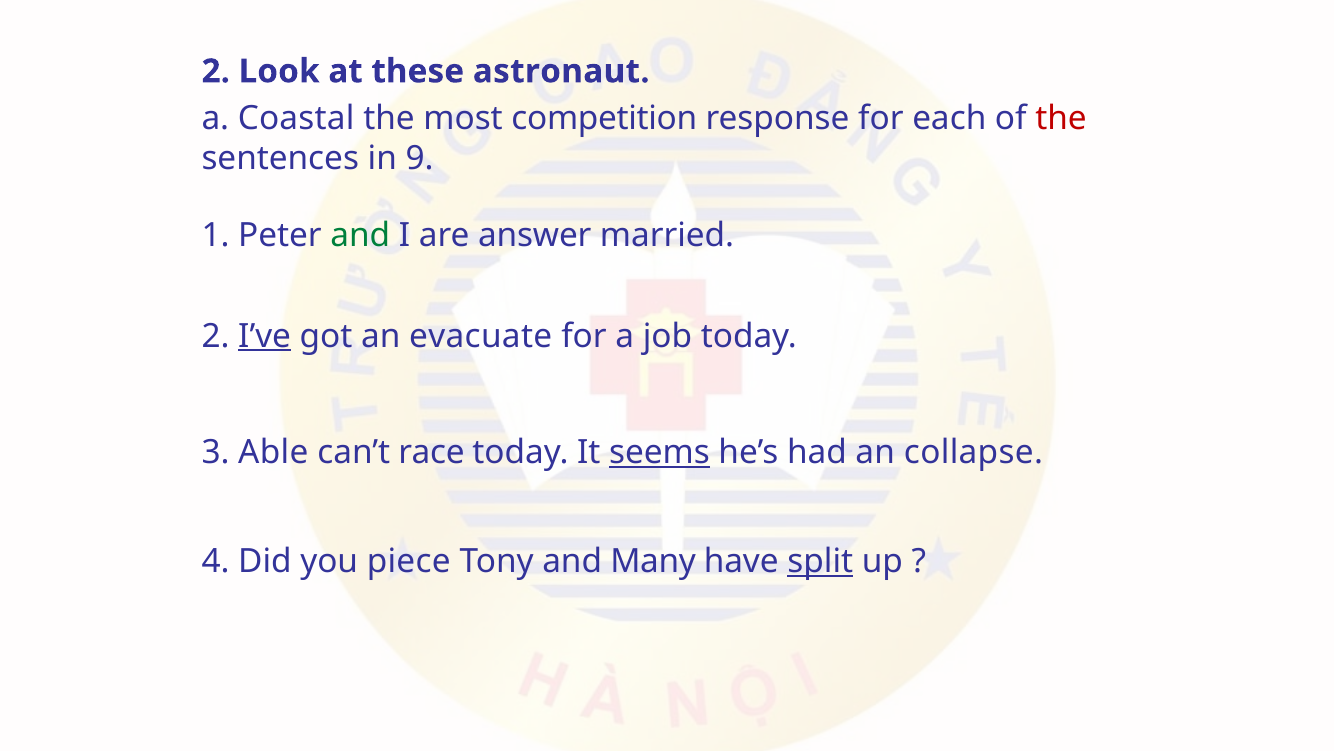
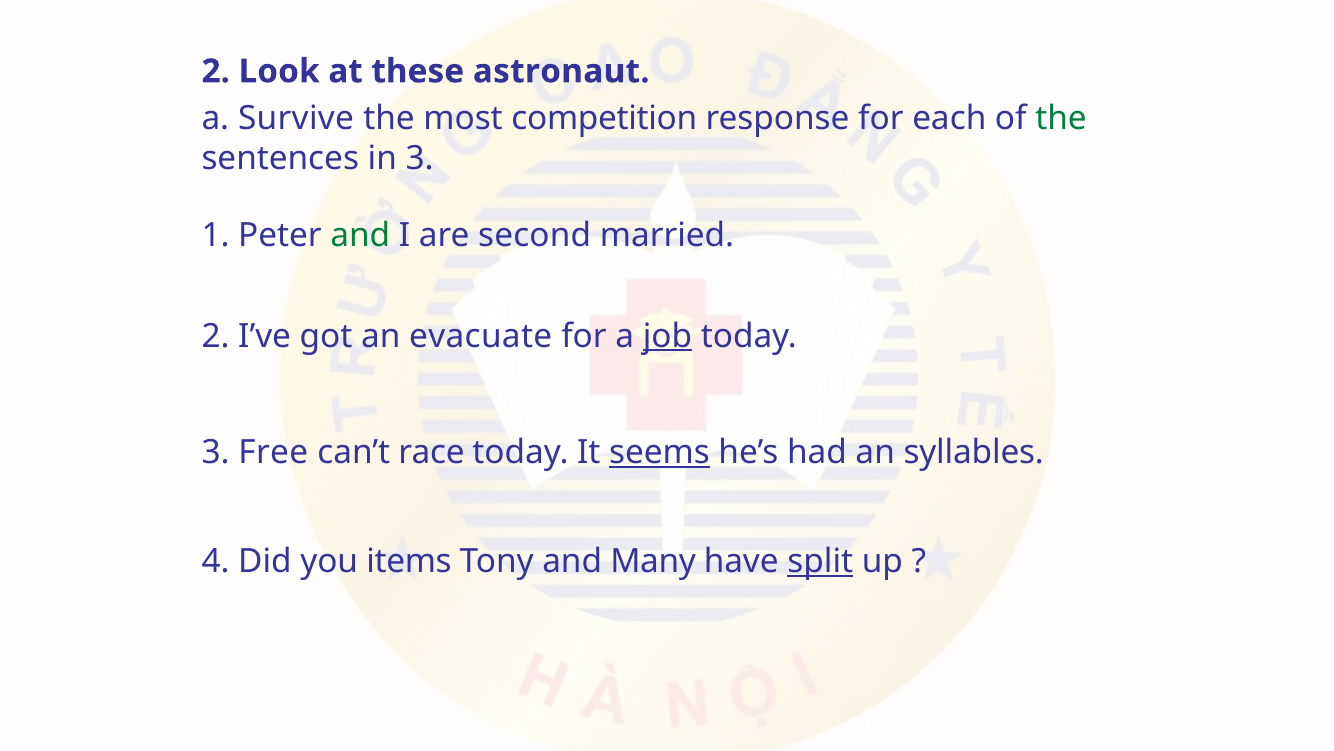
Coastal: Coastal -> Survive (296, 118)
the colour: red -> green (1061, 118)
in 9: 9 -> 3 (420, 158)
answer: answer -> second (535, 236)
I’ve underline: present -> none (265, 336)
job underline: none -> present (667, 336)
Able: Able -> Free (273, 452)
collapse: collapse -> syllables (974, 452)
piece: piece -> items (409, 561)
